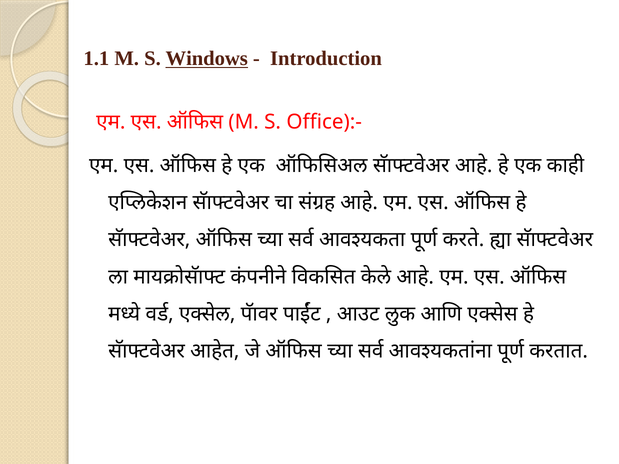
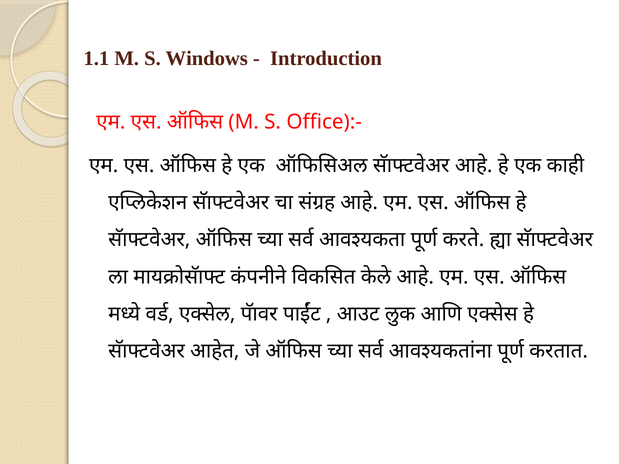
Windows underline: present -> none (207, 59)
